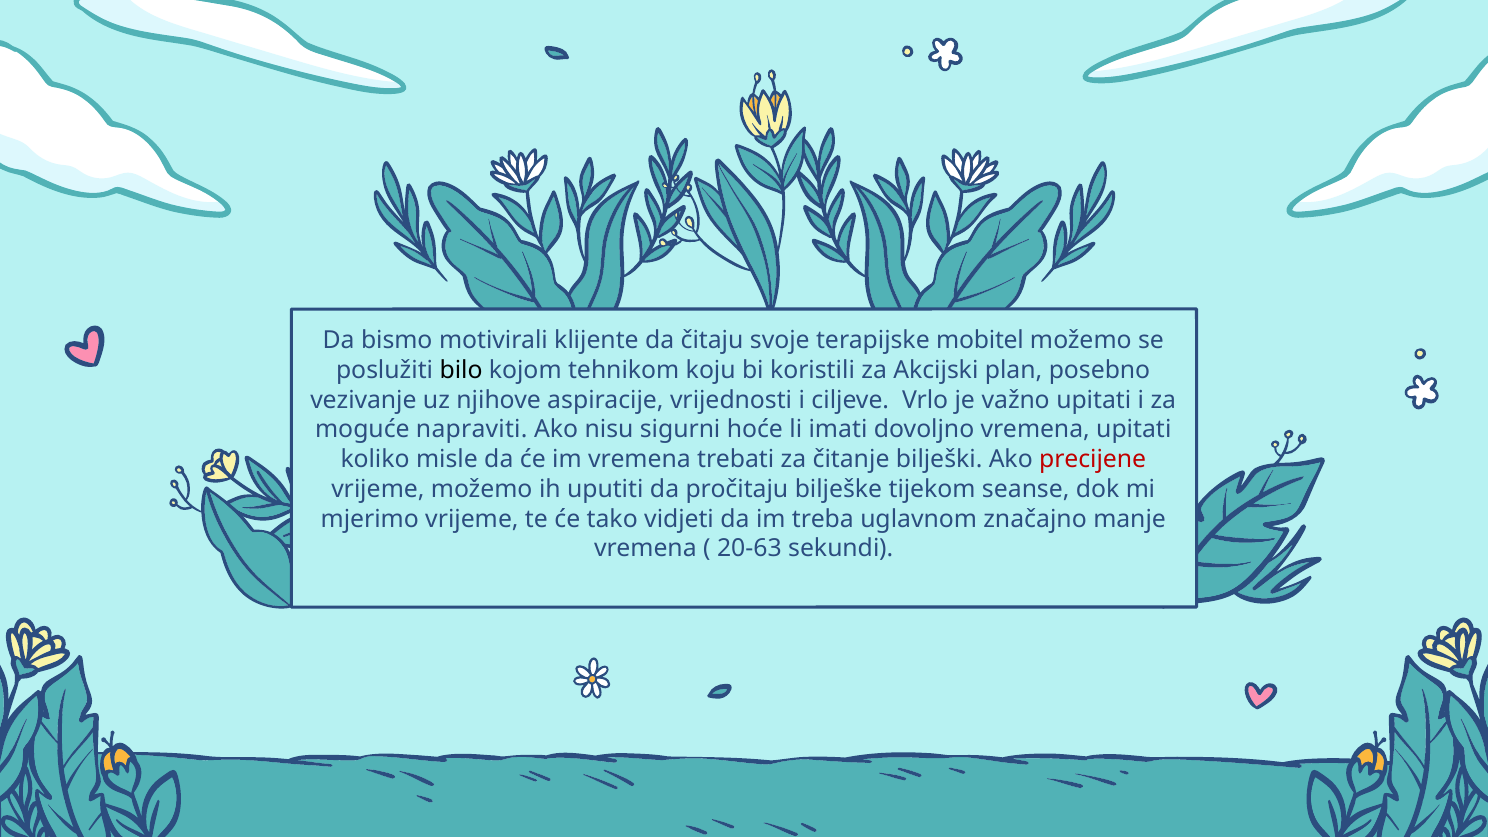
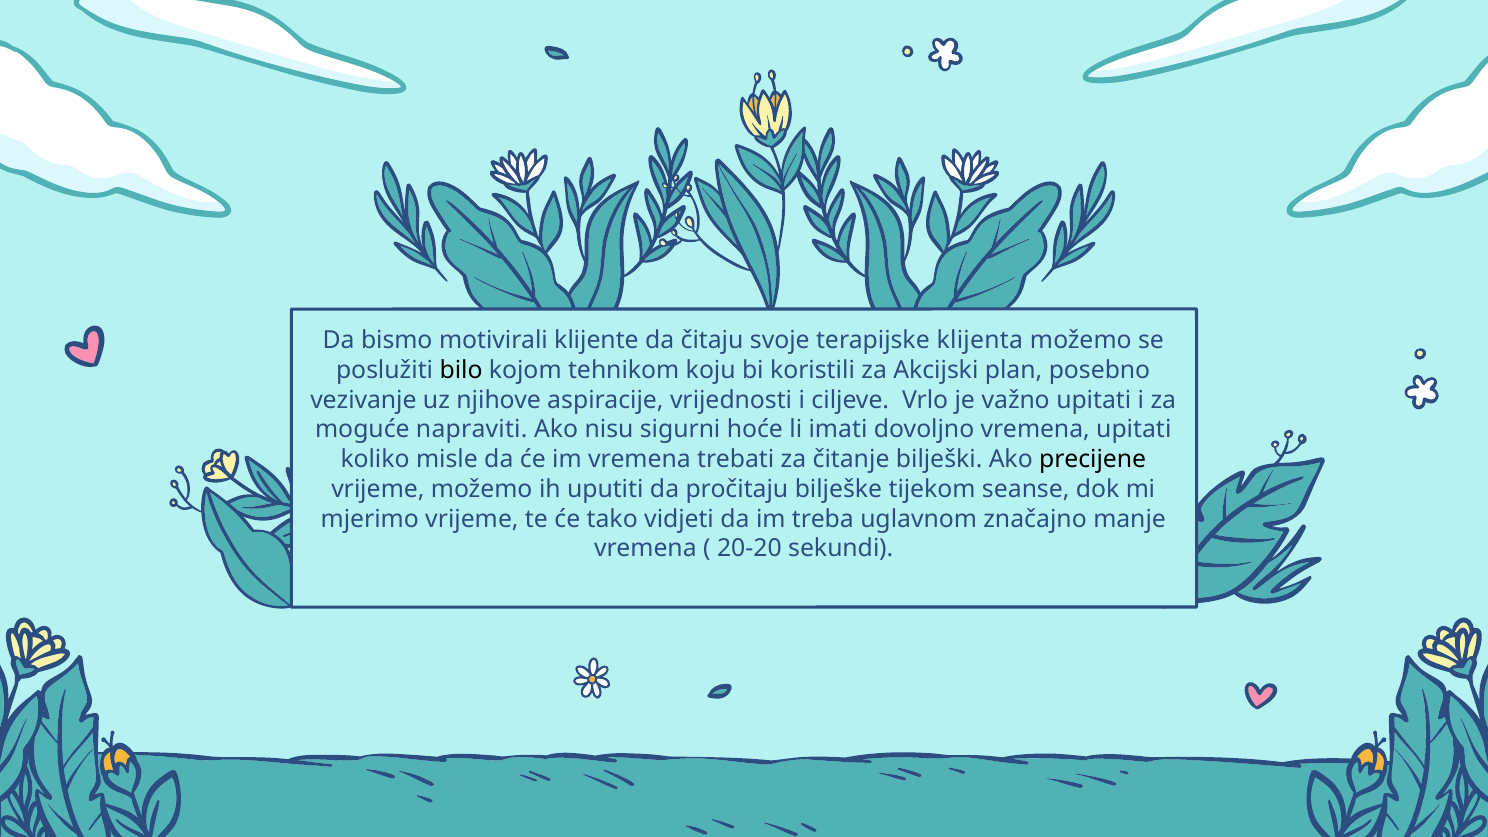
mobitel: mobitel -> klijenta (980, 341)
precijene colour: red -> black (1093, 460)
20-63: 20-63 -> 20-20 (749, 549)
